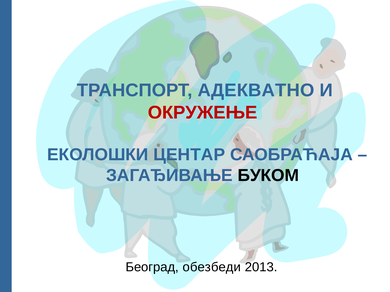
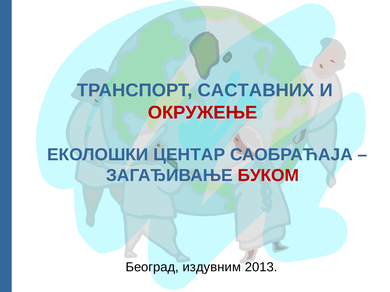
АДЕКВАТНО: АДЕКВАТНО -> САСТАВНИХ (256, 91)
БУКОМ colour: black -> red (268, 176)
обезбеди: обезбеди -> издувним (212, 267)
